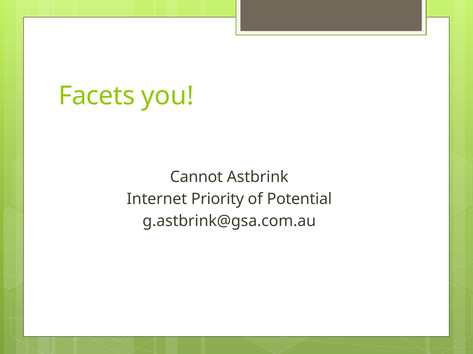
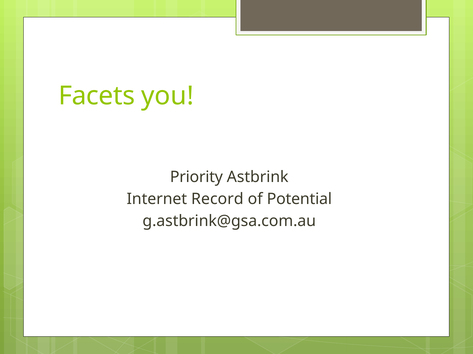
Cannot: Cannot -> Priority (196, 177)
Priority: Priority -> Record (217, 199)
